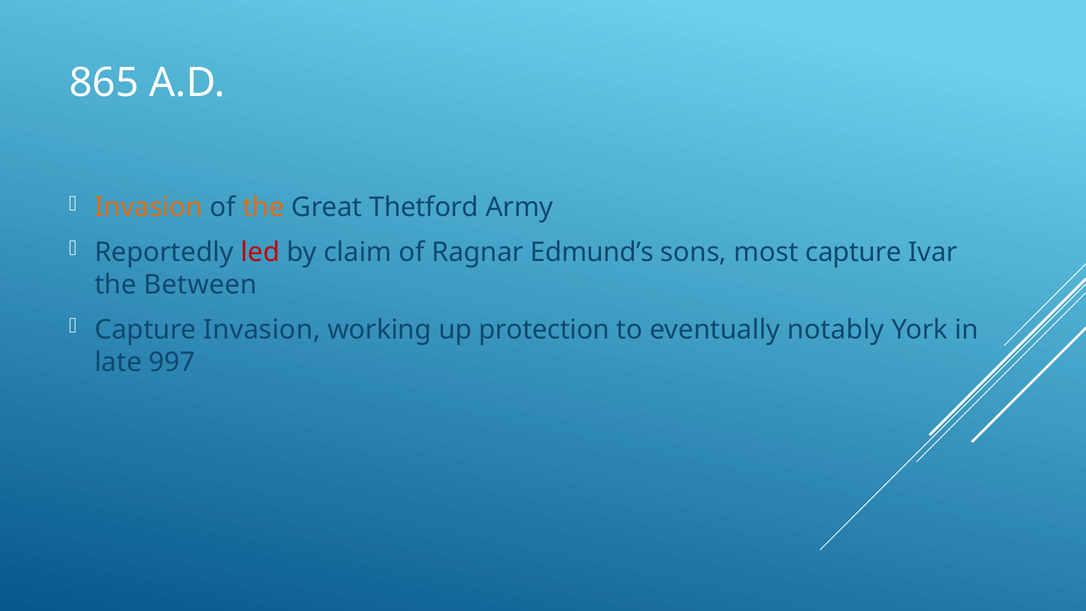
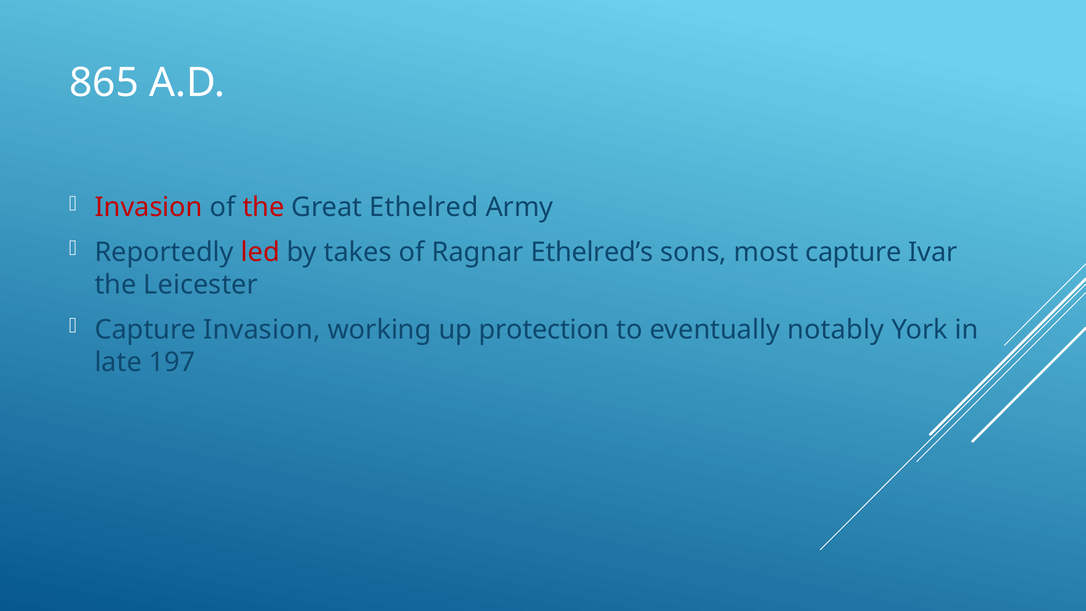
Invasion colour: orange -> red (149, 207)
the colour: orange -> red (263, 207)
Thetford: Thetford -> Ethelred (424, 207)
claim: claim -> takes (358, 252)
Edmund’s: Edmund’s -> Ethelred’s (592, 252)
Between: Between -> Leicester (201, 285)
997: 997 -> 197 (172, 362)
